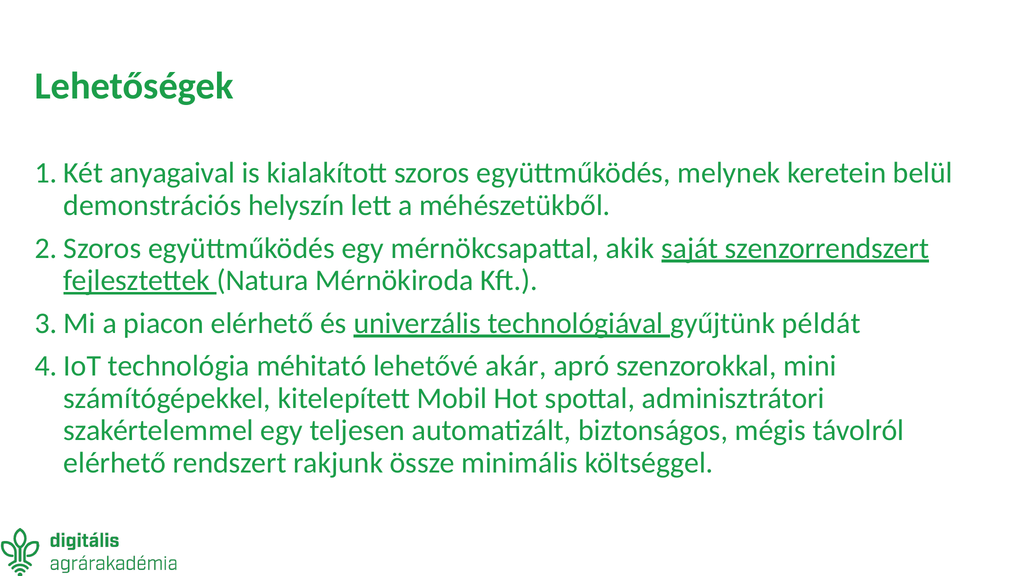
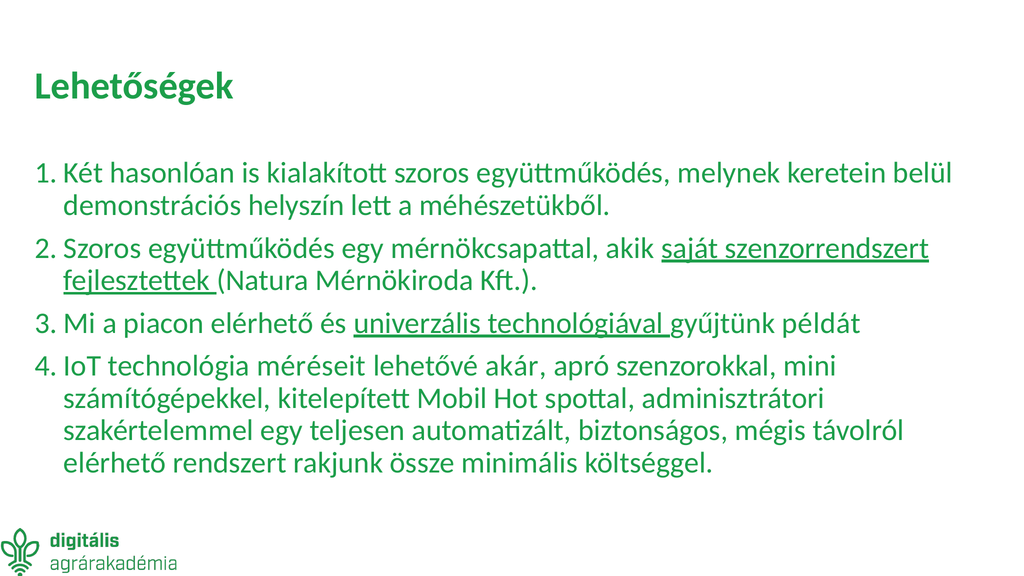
anyagaival: anyagaival -> hasonlóan (172, 173)
méhitató: méhitató -> méréseit (311, 366)
